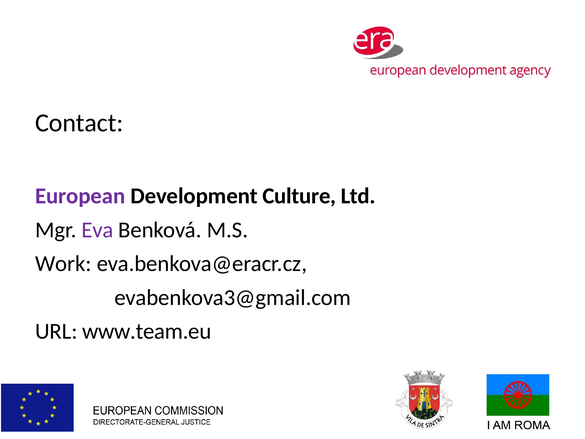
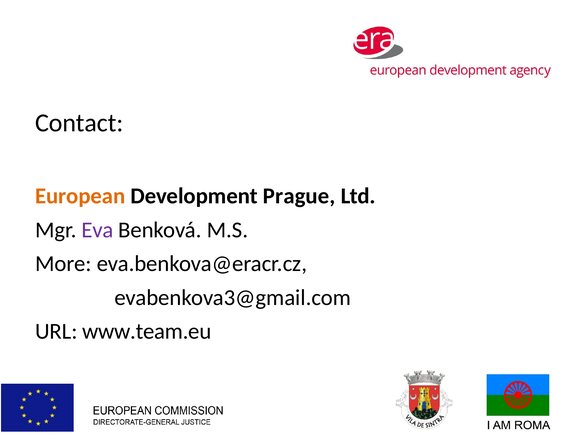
European colour: purple -> orange (80, 196)
Culture: Culture -> Prague (299, 196)
Work: Work -> More (63, 264)
